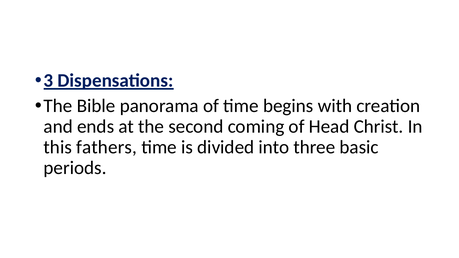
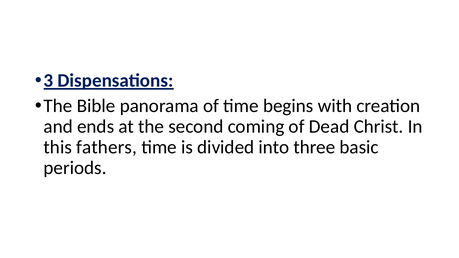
Head: Head -> Dead (329, 127)
